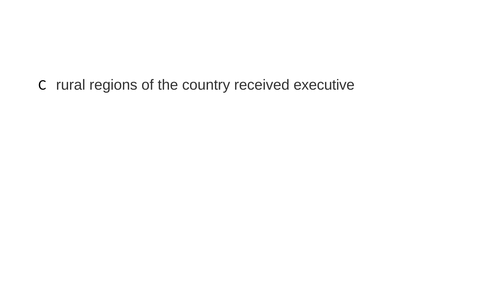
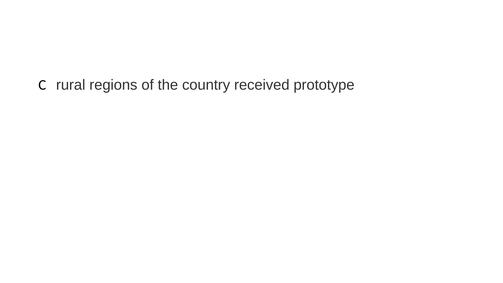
executive: executive -> prototype (324, 85)
